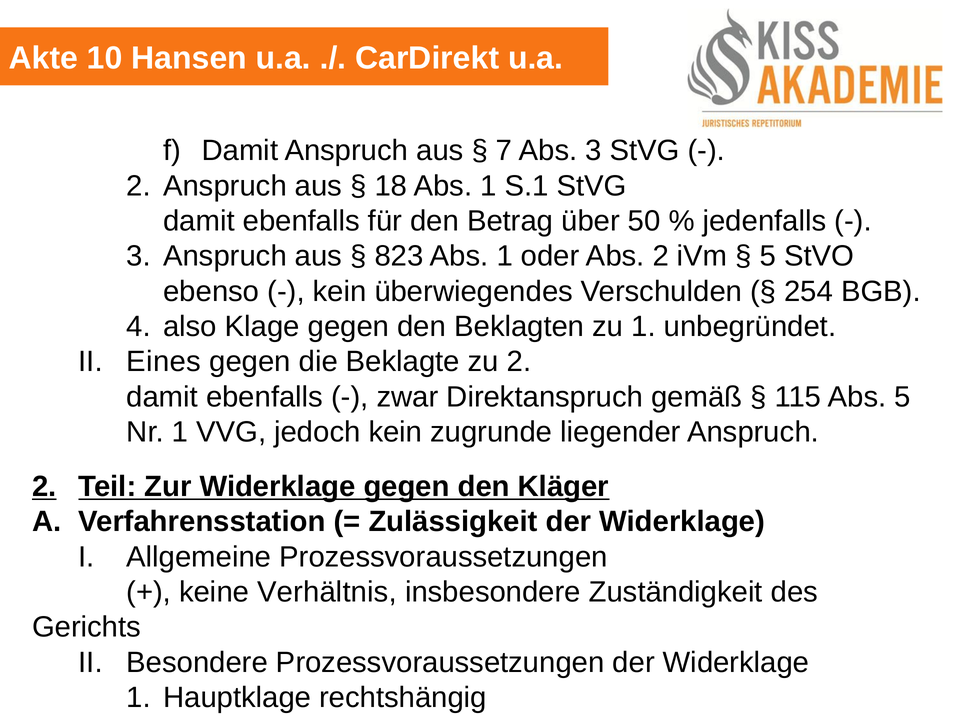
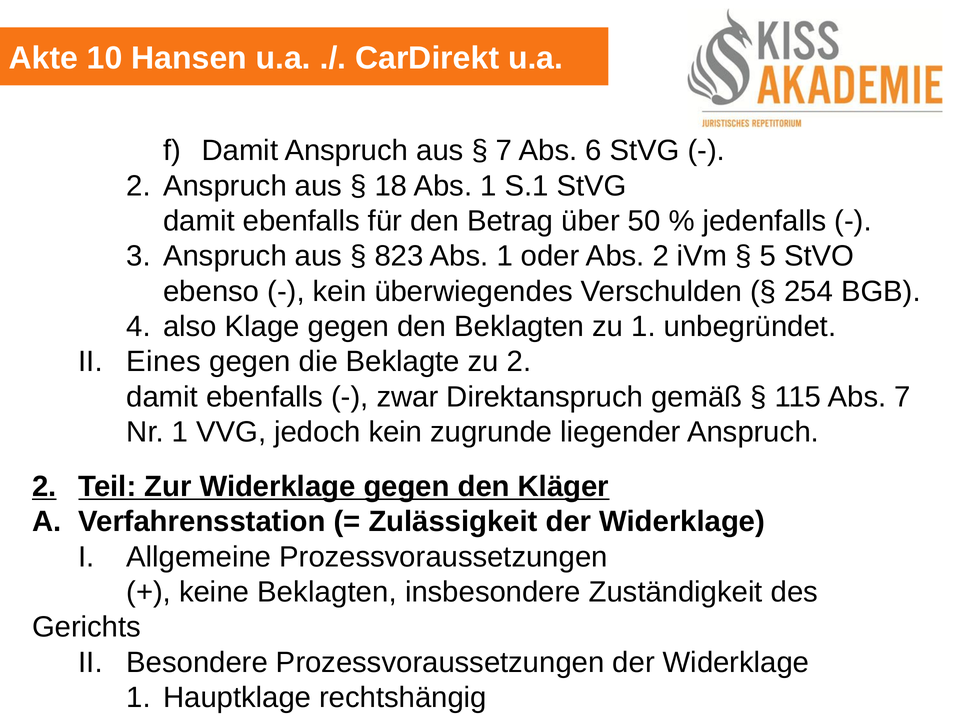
Abs 3: 3 -> 6 (593, 151)
Abs 5: 5 -> 7 (903, 397)
keine Verhältnis: Verhältnis -> Beklagten (327, 592)
